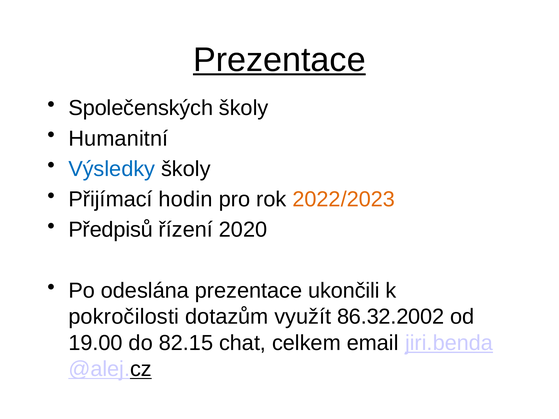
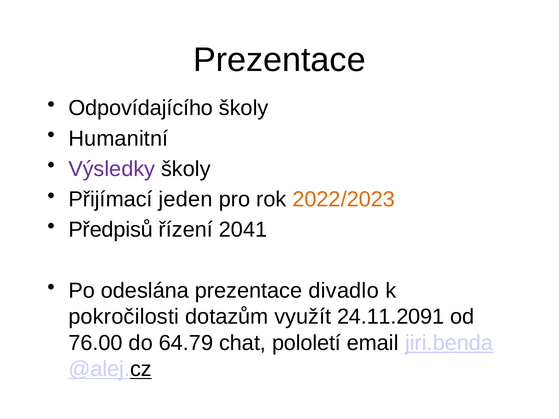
Prezentace underline: present -> none (279, 60)
Společenských: Společenských -> Odpovídajícího (141, 108)
Výsledky colour: blue -> purple (112, 169)
hodin: hodin -> jeden (186, 200)
2020: 2020 -> 2041 (243, 230)
ukončili: ukončili -> divadlo (344, 291)
86.32.2002: 86.32.2002 -> 24.11.2091 (391, 317)
19.00: 19.00 -> 76.00 (96, 343)
82.15: 82.15 -> 64.79 (186, 343)
celkem: celkem -> pololetí (306, 343)
